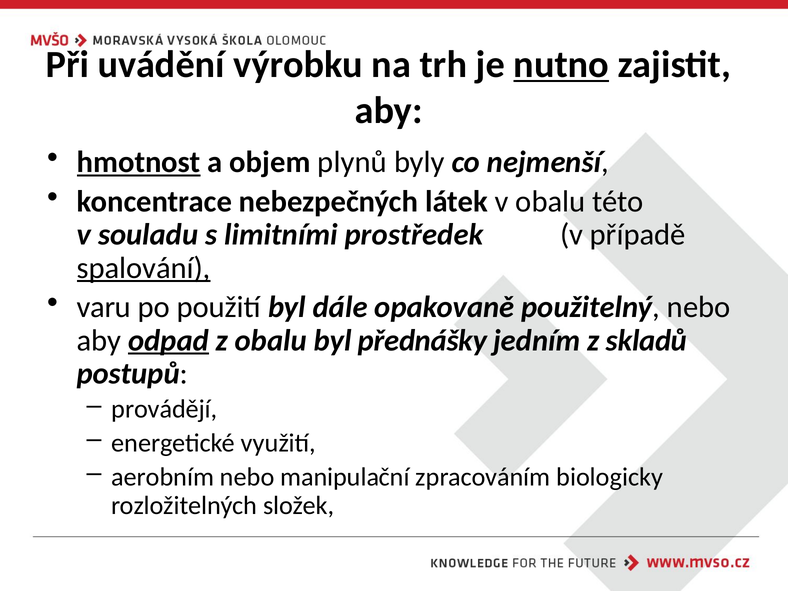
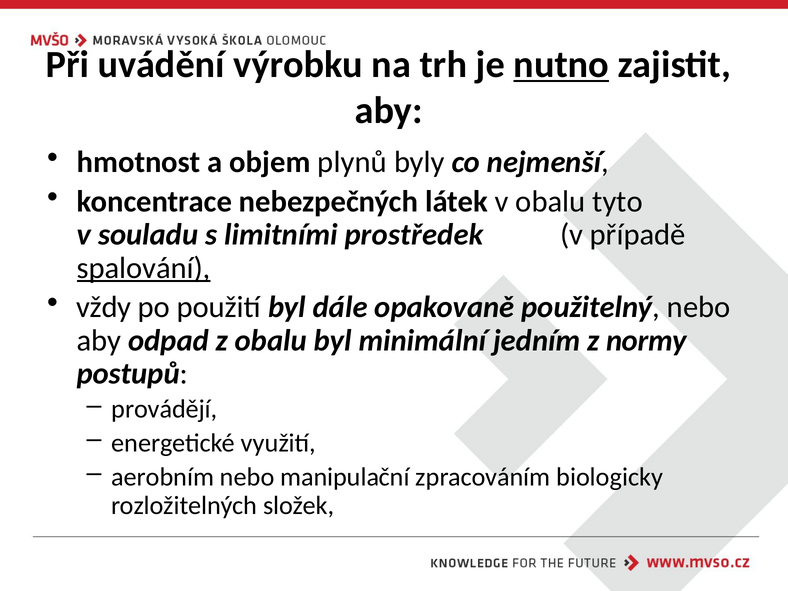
hmotnost underline: present -> none (139, 162)
této: této -> tyto (618, 202)
varu: varu -> vždy (104, 307)
odpad underline: present -> none (169, 340)
přednášky: přednášky -> minimální (422, 340)
skladů: skladů -> normy (646, 340)
